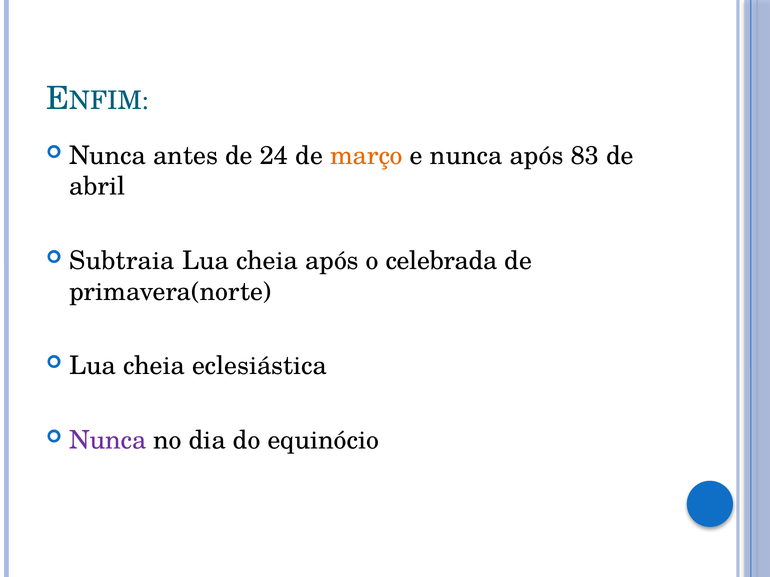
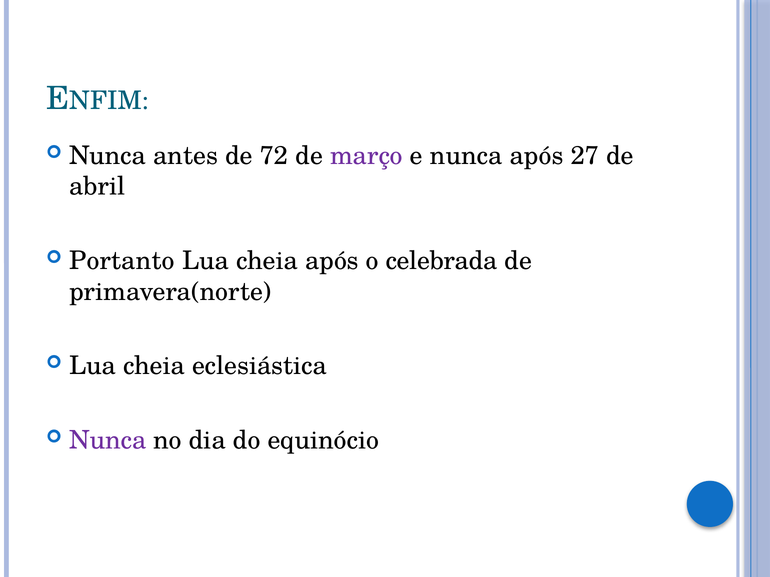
24: 24 -> 72 (274, 156)
março colour: orange -> purple (366, 156)
83: 83 -> 27 (585, 156)
Subtraia: Subtraia -> Portanto (122, 261)
